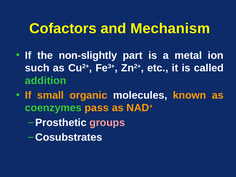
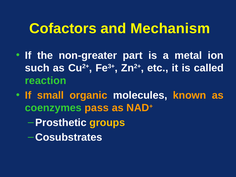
non-slightly: non-slightly -> non-greater (88, 55)
addition: addition -> reaction (46, 81)
groups colour: pink -> yellow (107, 123)
